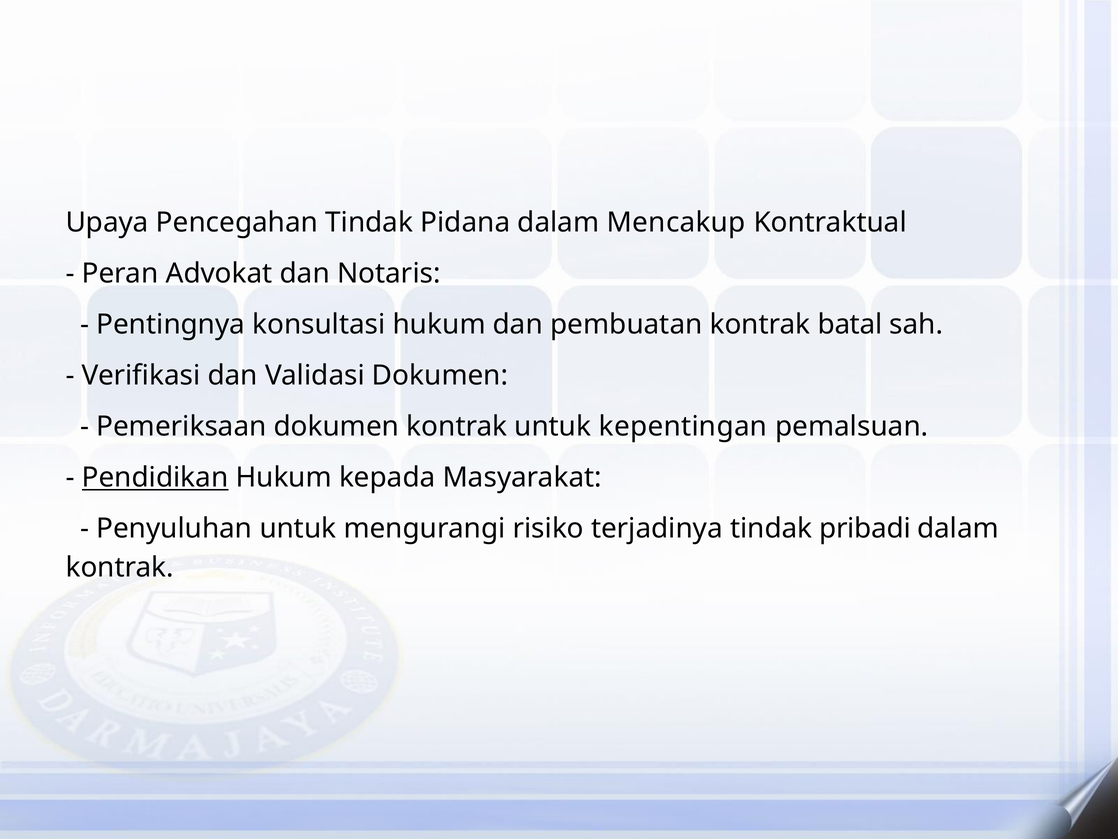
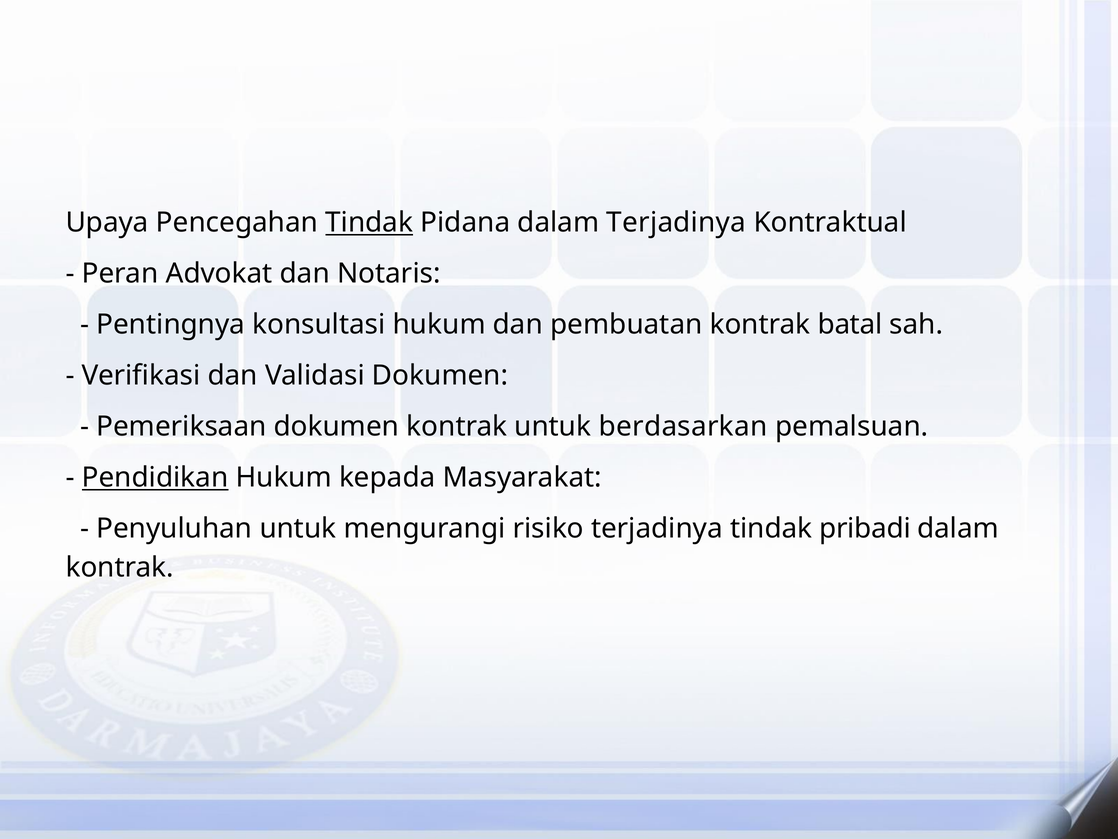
Tindak underline: none -> present (369, 223)
dalam Mencakup: Mencakup -> Terjadinya (676, 223)
kepentingan: kepentingan -> berdasarkan (683, 426)
